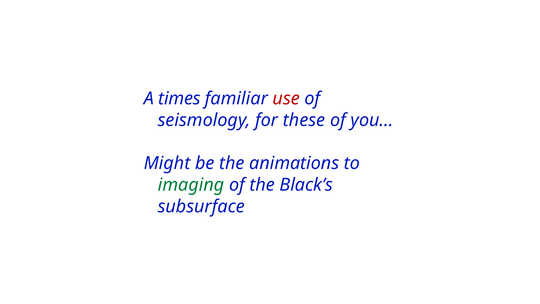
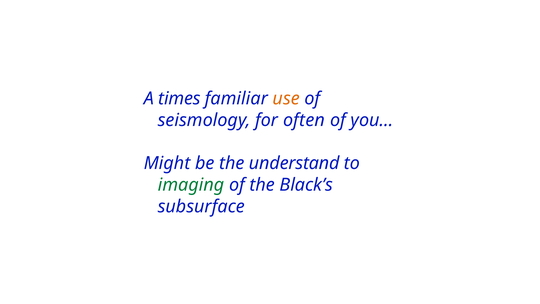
use colour: red -> orange (286, 98)
these: these -> often (304, 120)
animations: animations -> understand (294, 163)
